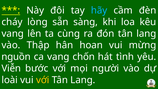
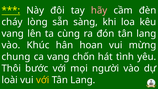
hãy colour: light blue -> pink (99, 10)
Thập: Thập -> Khúc (38, 45)
nguồn: nguồn -> chung (16, 57)
Viễn: Viễn -> Thôi (11, 68)
